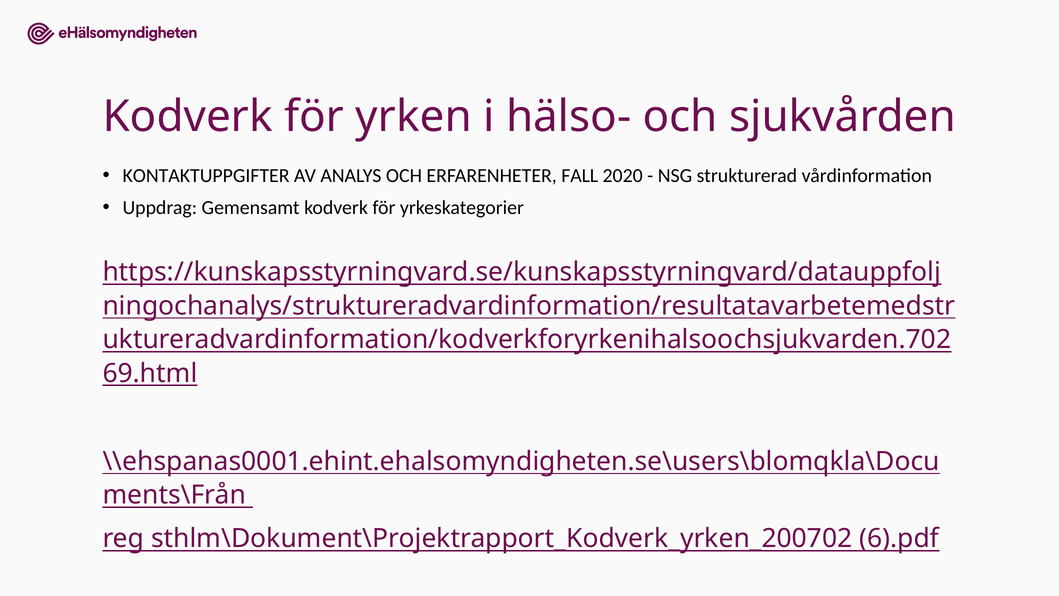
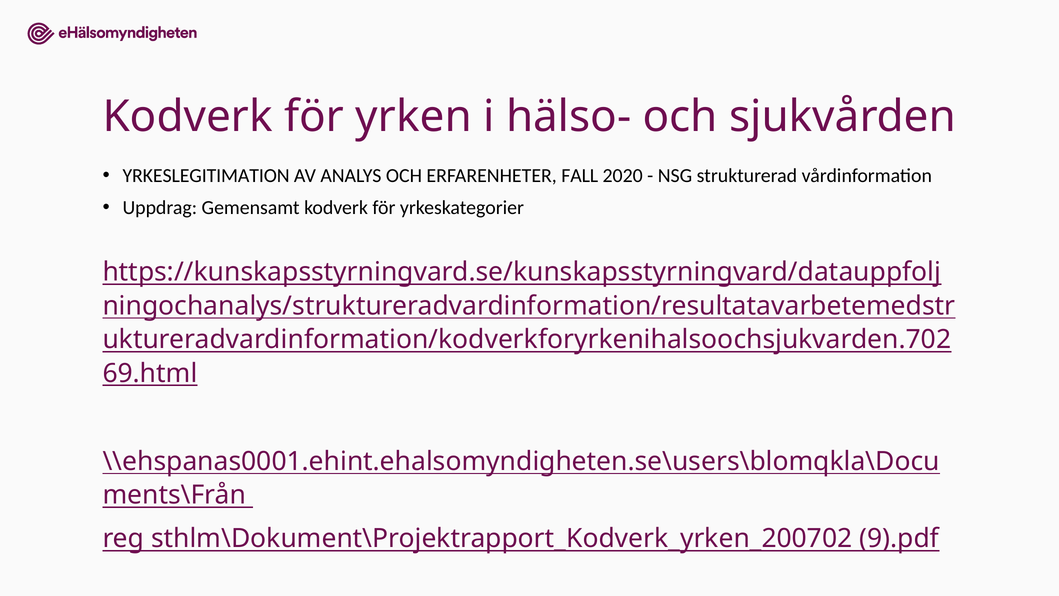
KONTAKTUPPGIFTER: KONTAKTUPPGIFTER -> YRKESLEGITIMATION (206, 176)
6).pdf: 6).pdf -> 9).pdf (899, 538)
